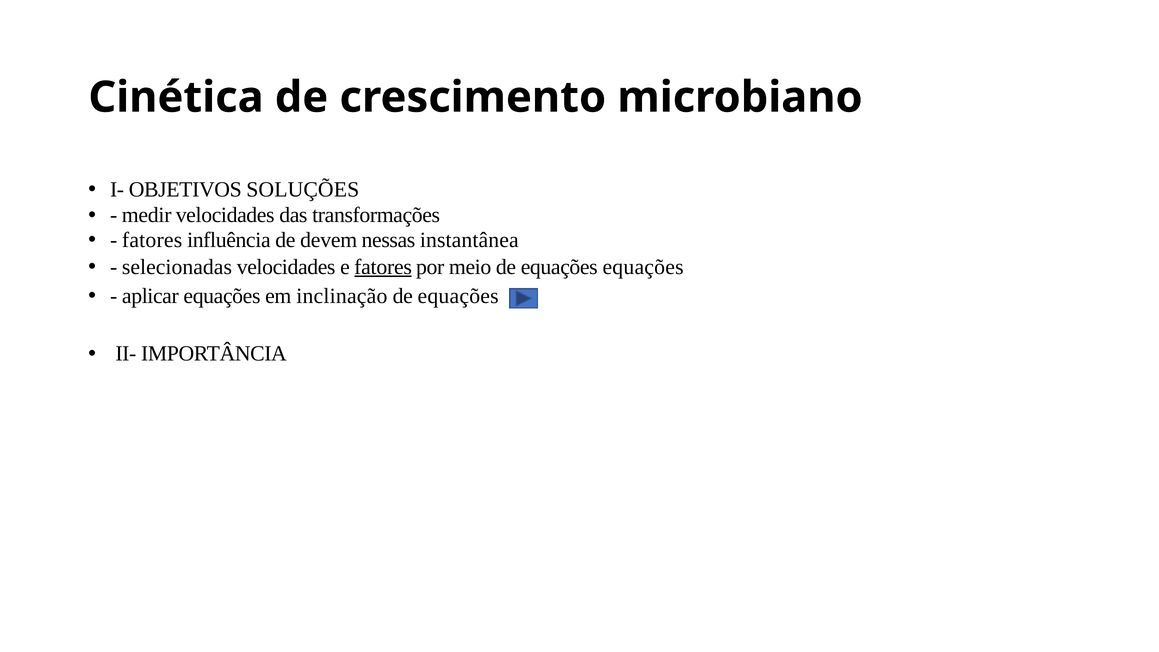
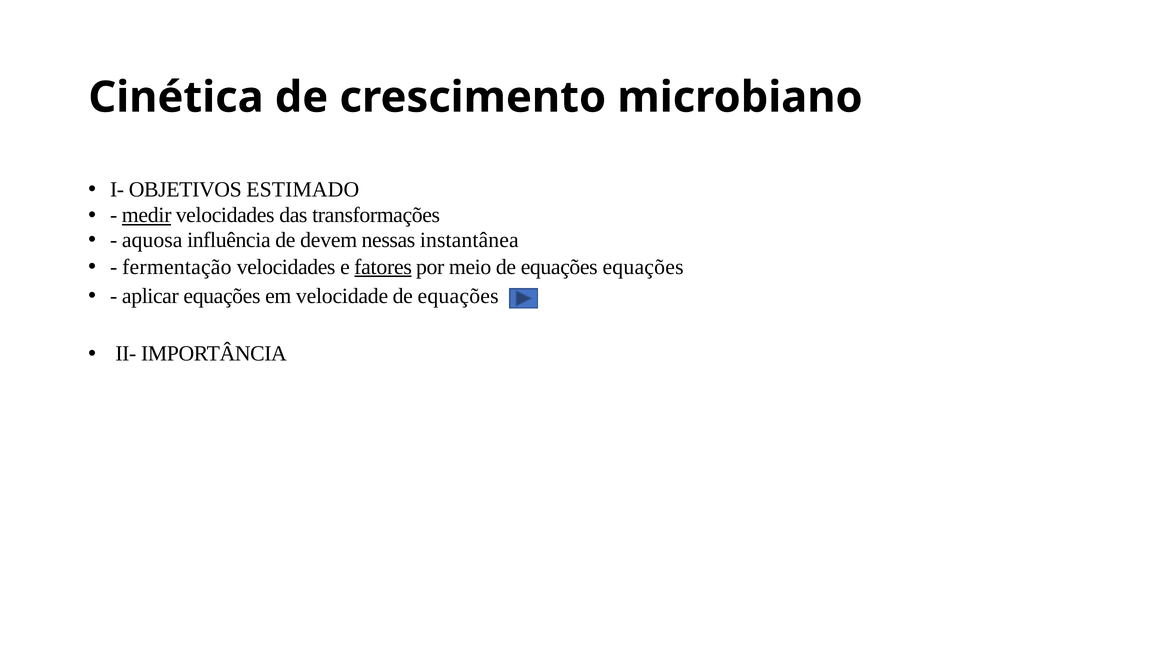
SOLUÇÕES: SOLUÇÕES -> ESTIMADO (303, 190)
medir underline: none -> present (147, 215)
fatores: fatores -> aquosa (152, 240)
selecionadas: selecionadas -> fermentação (177, 267)
inclinação: inclinação -> velocidade (342, 296)
